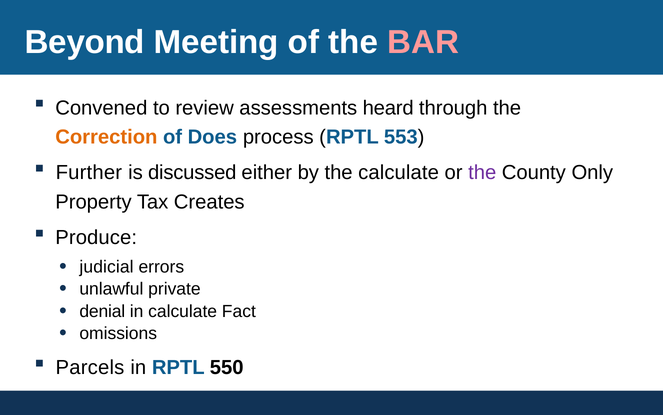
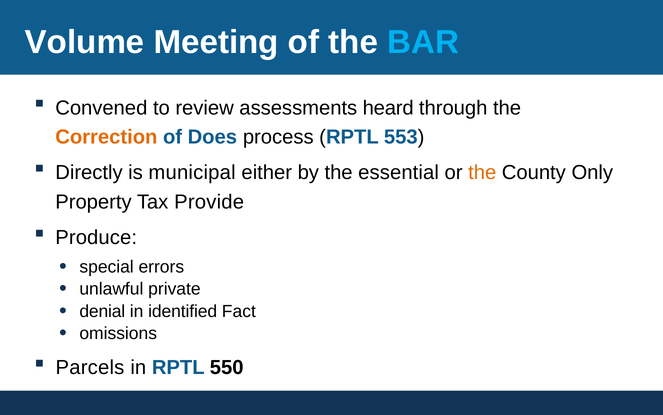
Beyond: Beyond -> Volume (85, 42)
BAR colour: pink -> light blue (423, 42)
Further: Further -> Directly (89, 172)
discussed: discussed -> municipal (192, 172)
the calculate: calculate -> essential (399, 172)
the colour: purple -> orange (482, 172)
Creates: Creates -> Provide (209, 202)
judicial: judicial -> special (107, 267)
in calculate: calculate -> identified (183, 311)
